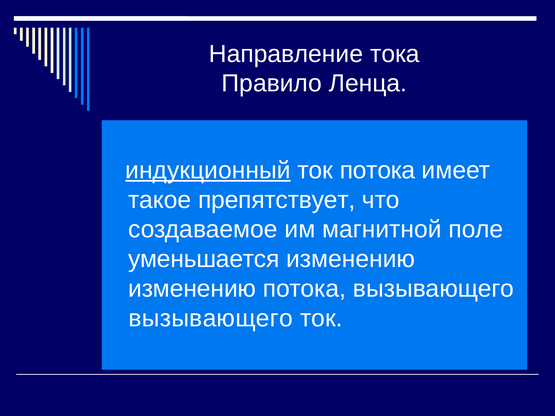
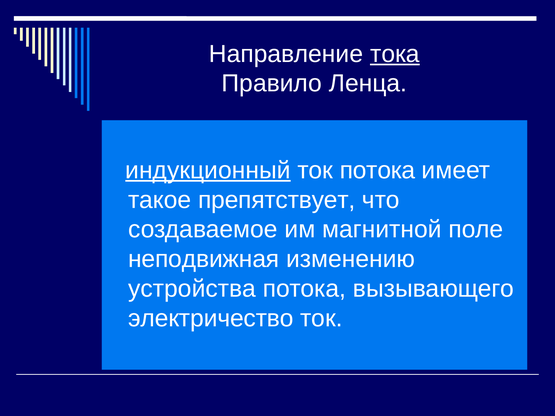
тока underline: none -> present (395, 54)
уменьшается: уменьшается -> неподвижная (204, 259)
изменению: изменению -> устройства (192, 289)
вызывающего: вызывающего -> электричество (211, 318)
